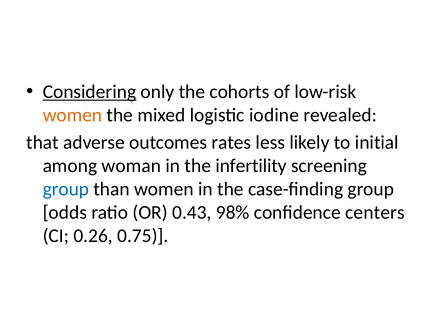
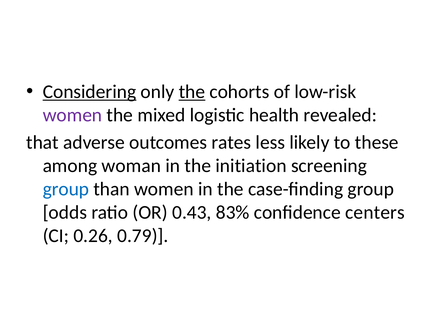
the underline: none -> present (192, 92)
women colour: orange -> purple (72, 115)
iodine: iodine -> health (274, 115)
initial: initial -> these (377, 143)
infertility: infertility -> initiation (251, 166)
98%: 98% -> 83% (233, 213)
0.75: 0.75 -> 0.79 (143, 236)
